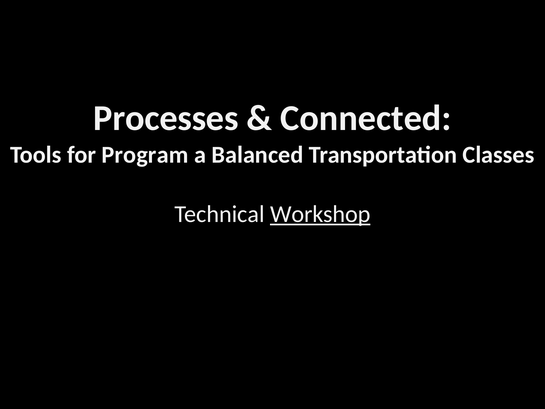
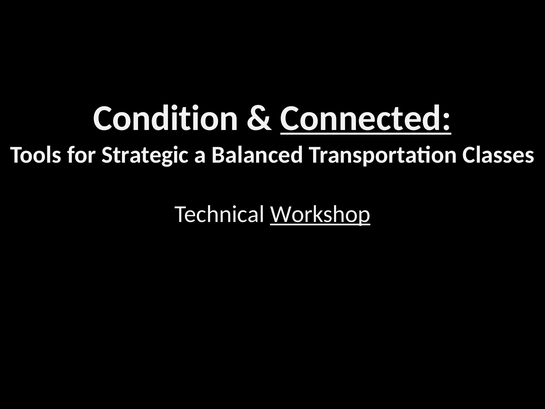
Processes: Processes -> Condition (166, 118)
Connected underline: none -> present (366, 118)
Program: Program -> Strategic (145, 155)
